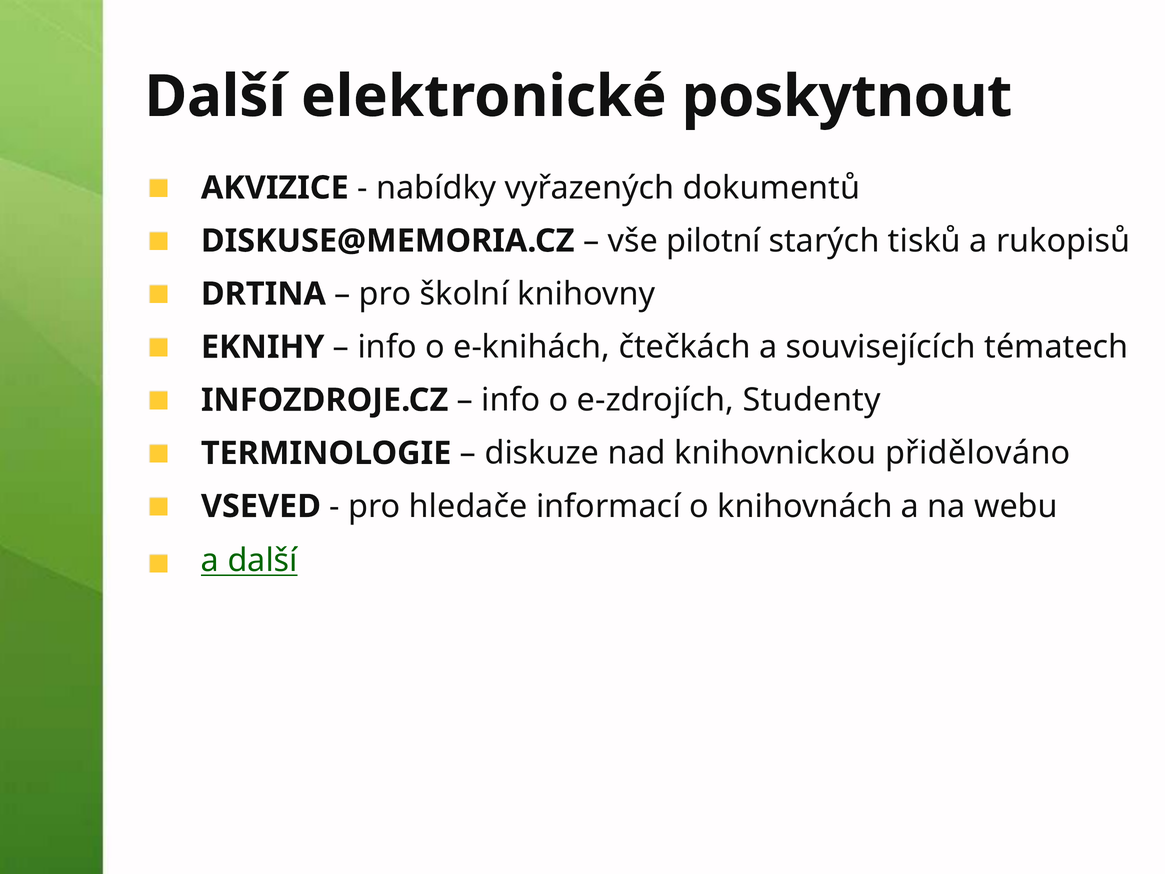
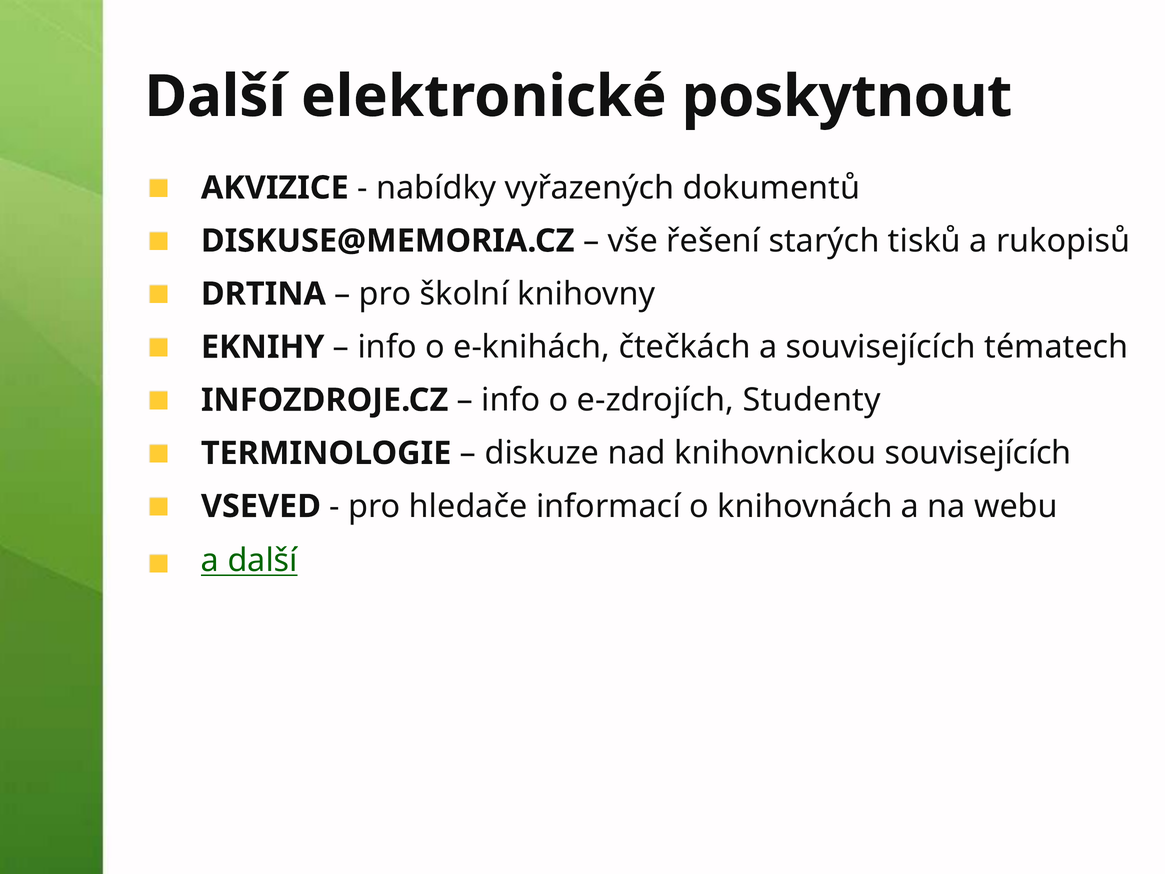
pilotní: pilotní -> řešení (713, 241)
knihovnickou přidělováno: přidělováno -> souvisejících (978, 453)
